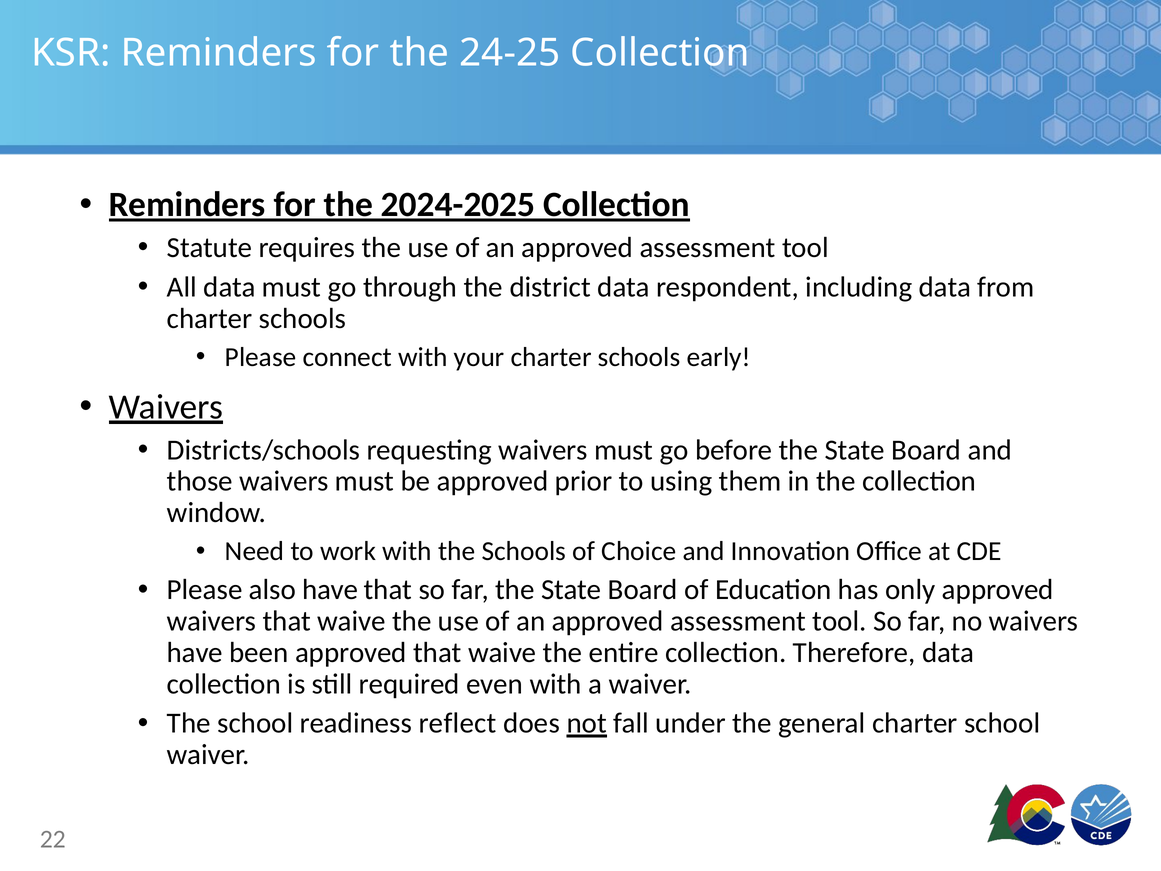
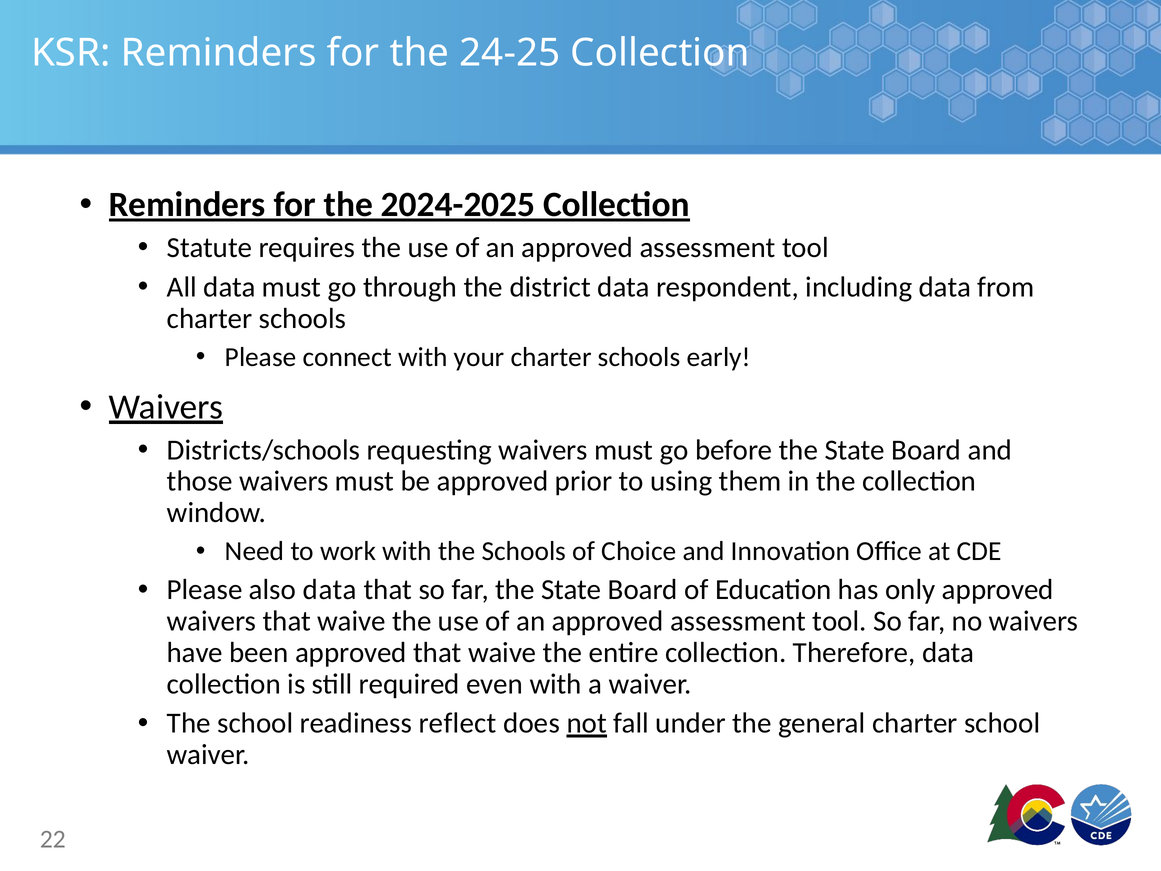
also have: have -> data (330, 590)
